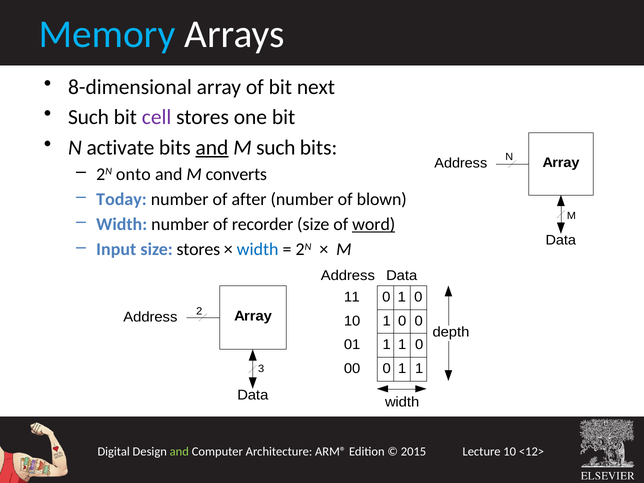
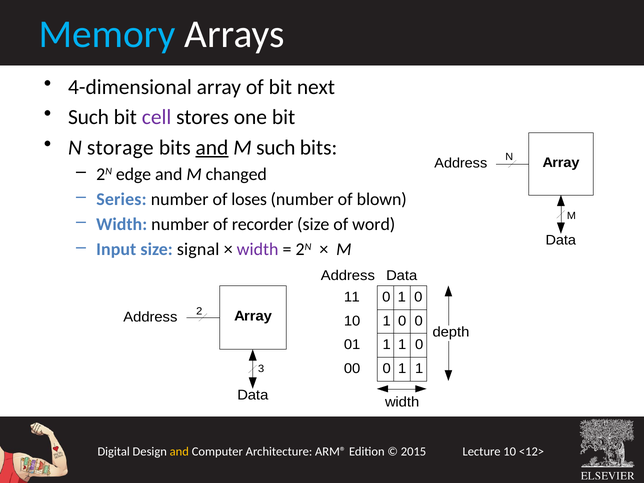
8-dimensional: 8-dimensional -> 4-dimensional (130, 87)
activate: activate -> storage (120, 147)
onto: onto -> edge (133, 174)
converts: converts -> changed (236, 174)
Today: Today -> Series (121, 199)
after: after -> loses (249, 199)
word underline: present -> none (374, 224)
size stores: stores -> signal (198, 250)
width colour: blue -> purple (258, 250)
and colour: light green -> yellow (179, 452)
